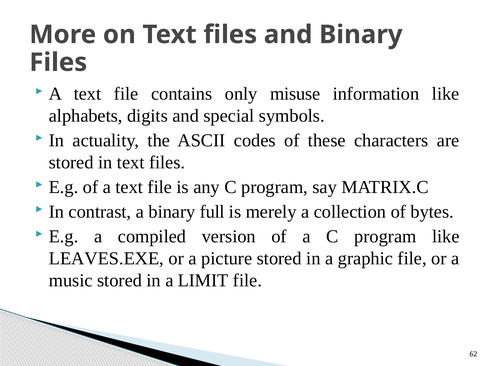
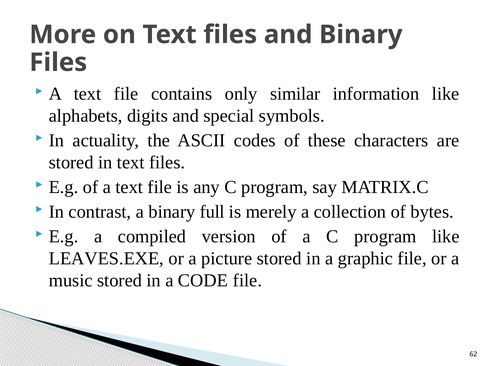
misuse: misuse -> similar (295, 94)
LIMIT: LIMIT -> CODE (203, 281)
